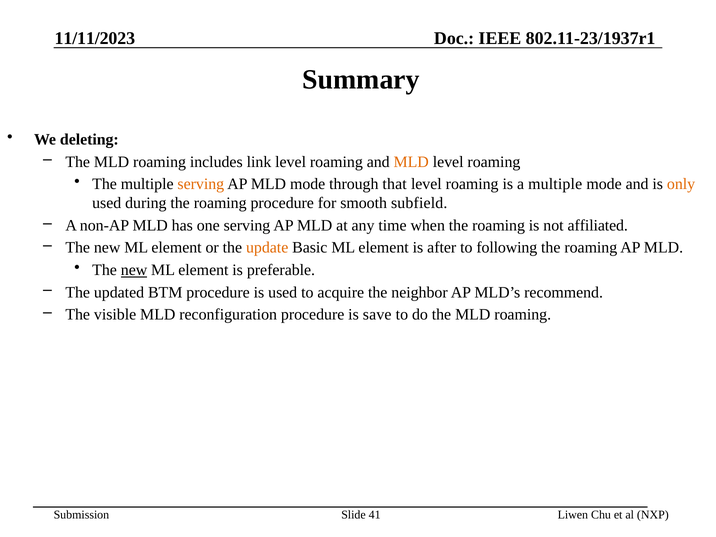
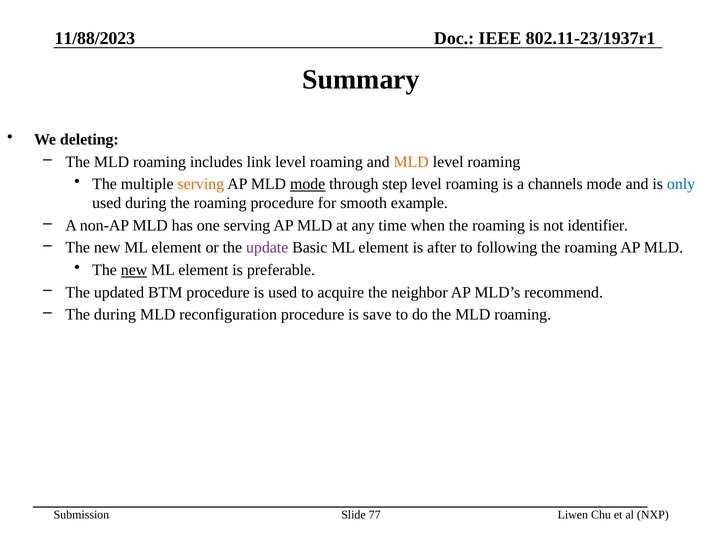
11/11/2023: 11/11/2023 -> 11/88/2023 (95, 38)
mode underline: none -> present (308, 184)
that: that -> step (395, 184)
a multiple: multiple -> channels (555, 184)
only colour: orange -> blue (681, 184)
subfield: subfield -> example (419, 203)
affiliated: affiliated -> identifier (598, 225)
update colour: orange -> purple (267, 248)
The visible: visible -> during (115, 315)
41: 41 -> 77 (375, 515)
